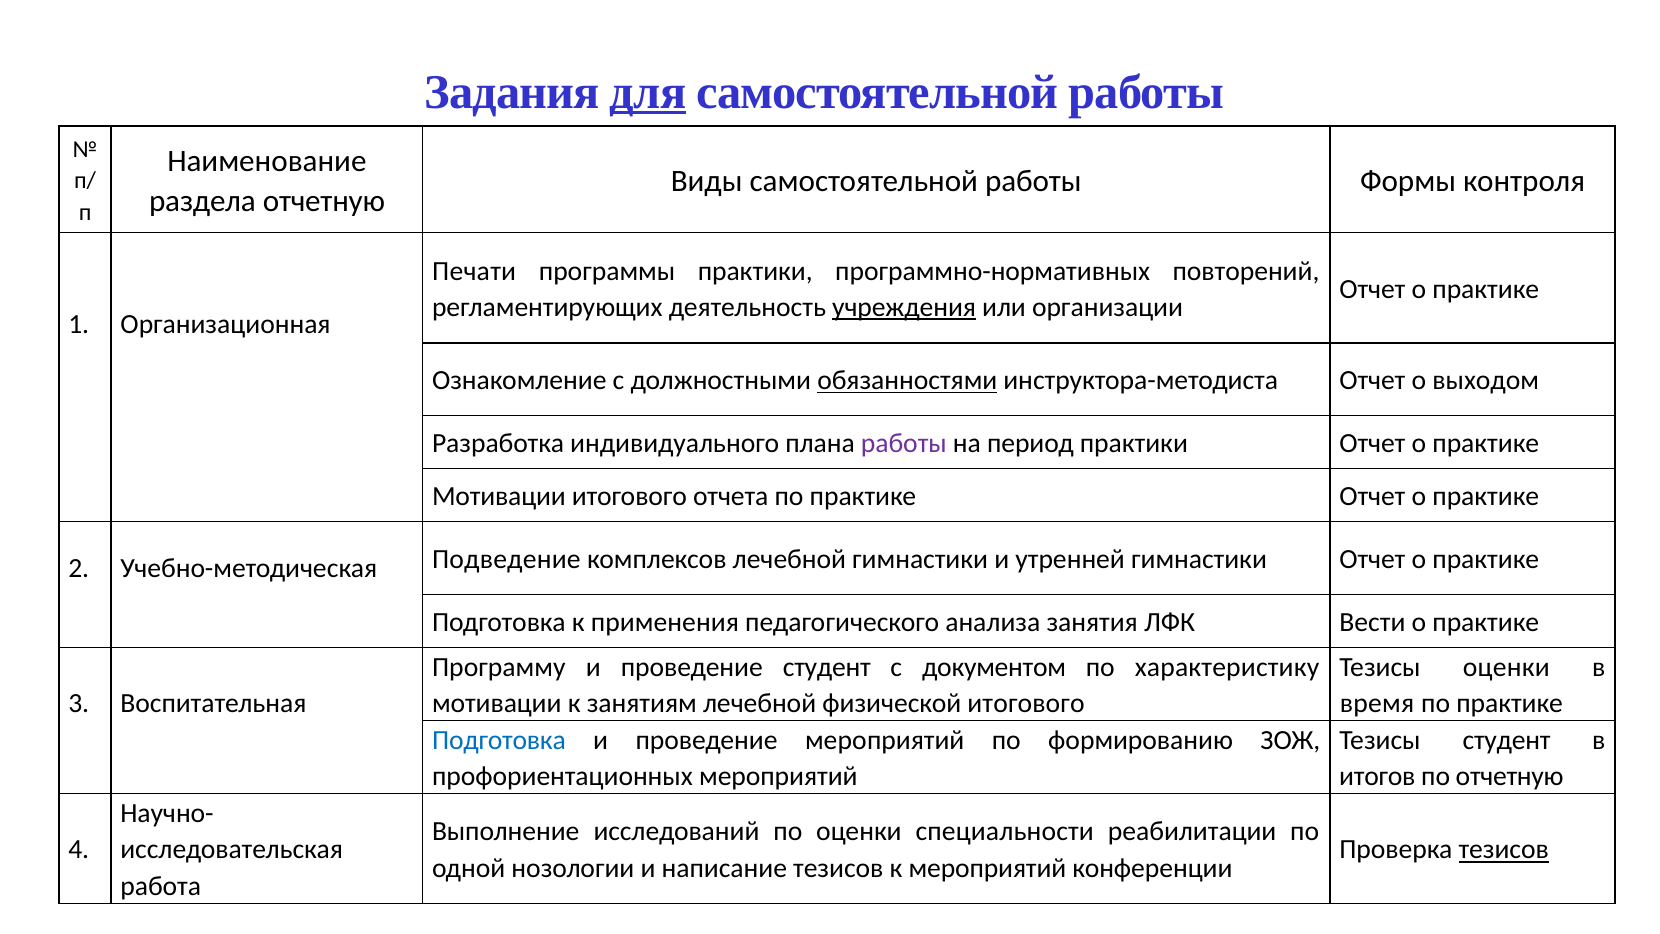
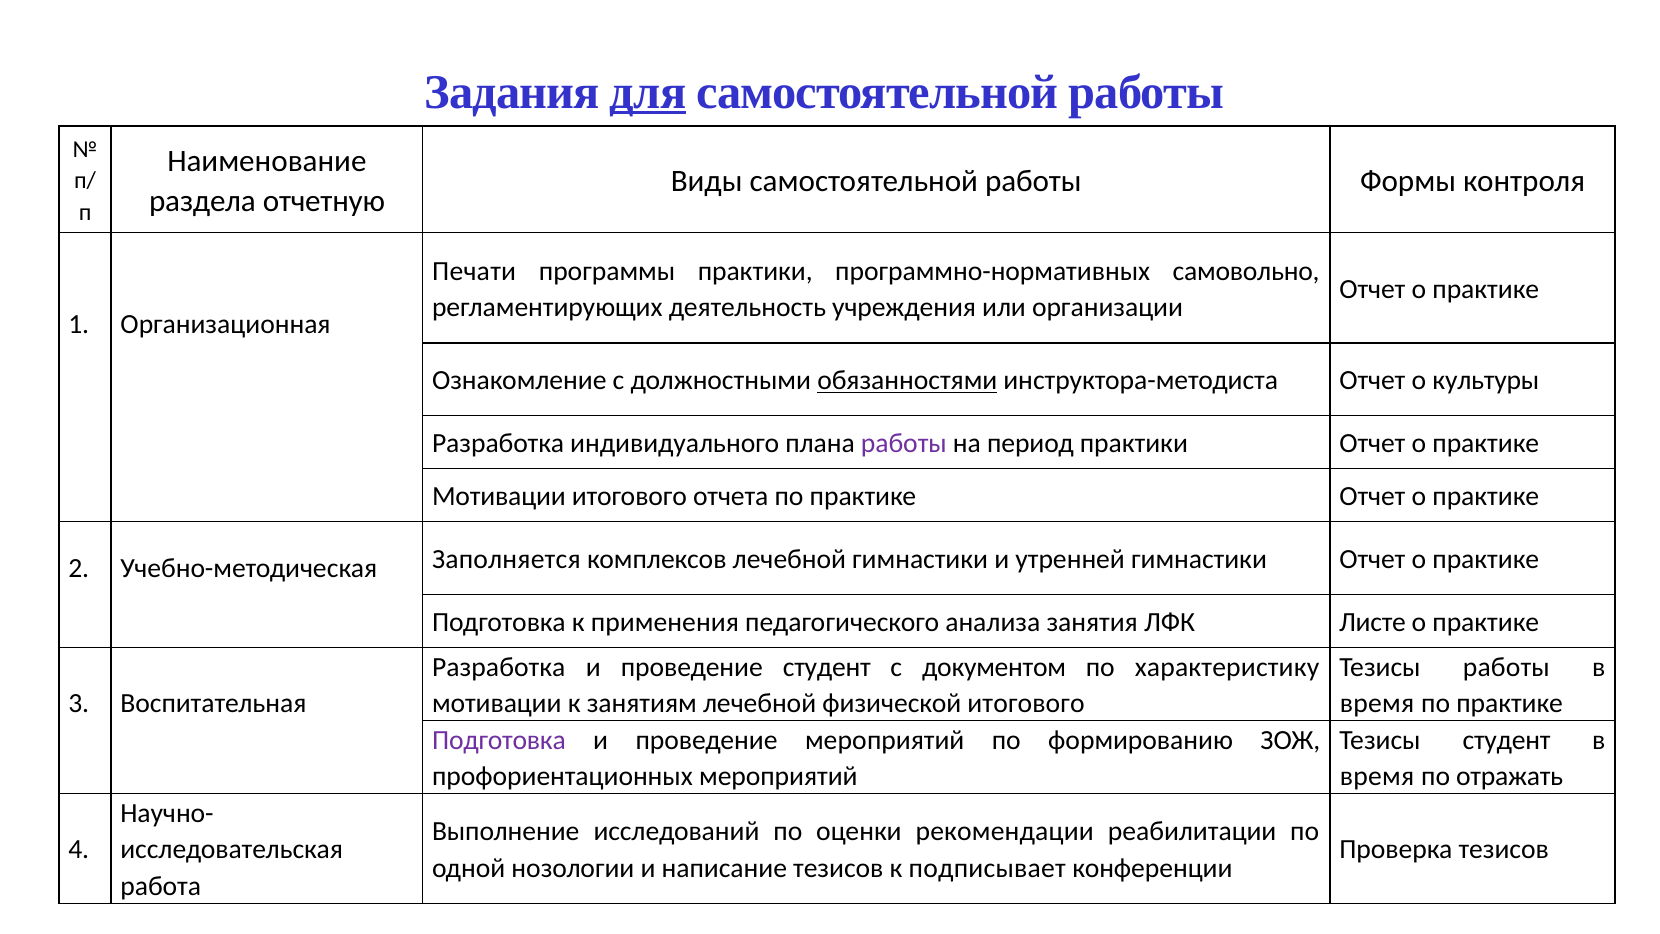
повторений: повторений -> самовольно (1246, 271)
учреждения underline: present -> none (904, 307)
выходом: выходом -> культуры (1486, 381)
Подведение: Подведение -> Заполняется (506, 559)
Вести: Вести -> Листе (1373, 622)
Программу: Программу -> Разработка (499, 667)
Тезисы оценки: оценки -> работы (1506, 667)
Подготовка colour: blue -> purple (499, 740)
итогов: итогов -> время (1377, 776)
по отчетную: отчетную -> отражать (1510, 776)
специальности: специальности -> рекомендации (1005, 832)
тезисов underline: present -> none (1504, 850)
к мероприятий: мероприятий -> подписывает (987, 868)
